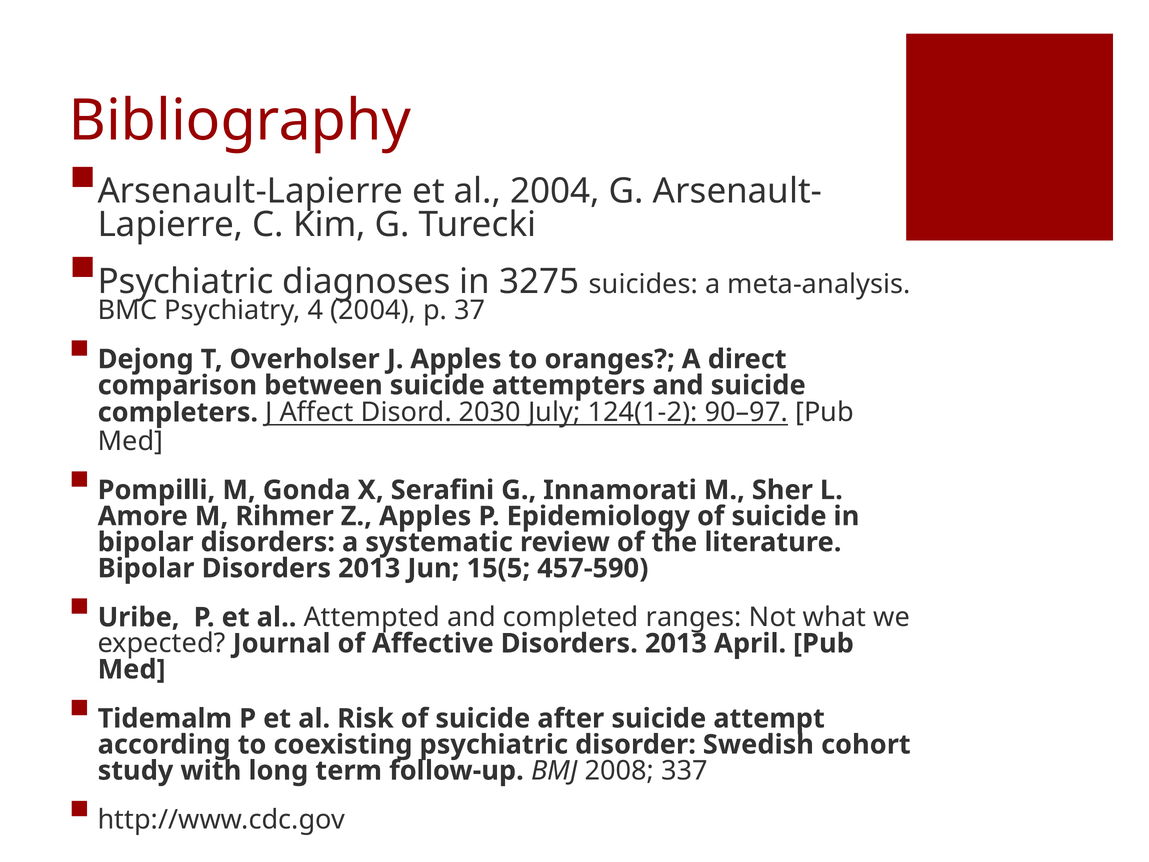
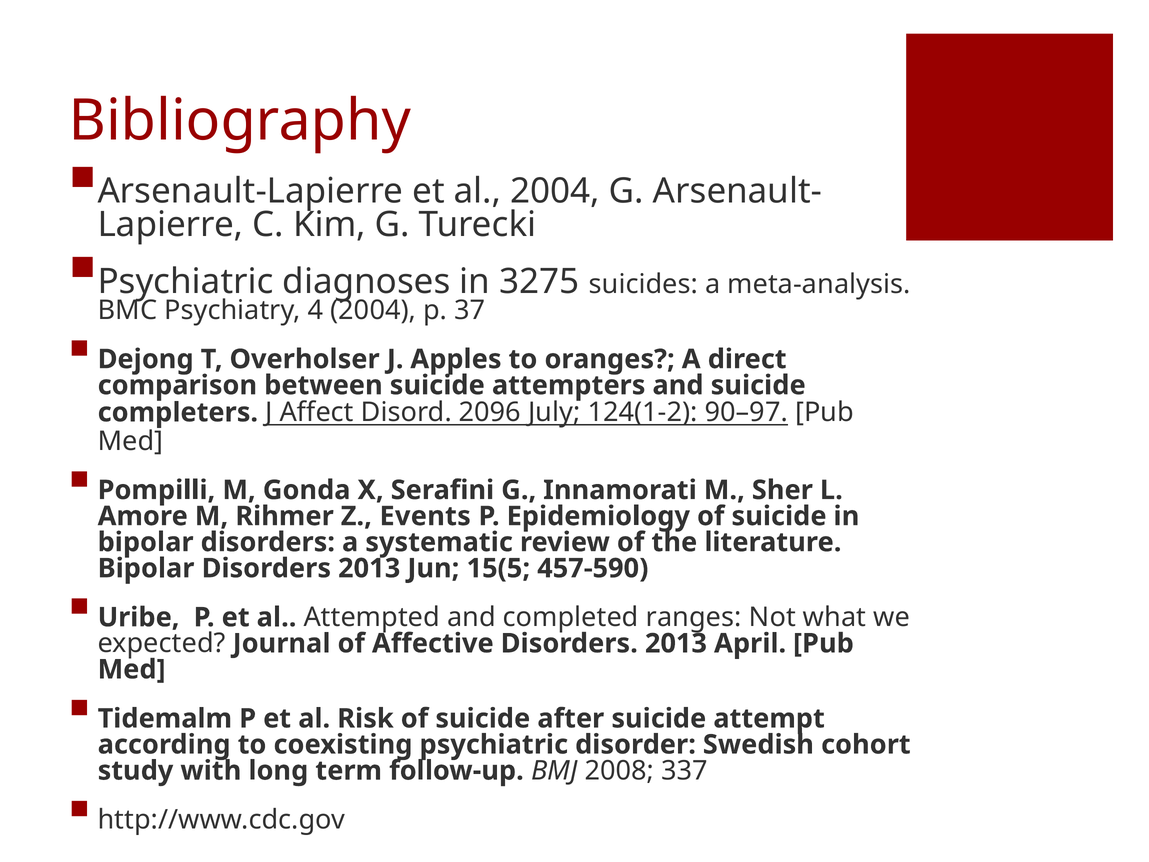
2030: 2030 -> 2096 (490, 412)
Z Apples: Apples -> Events (425, 516)
